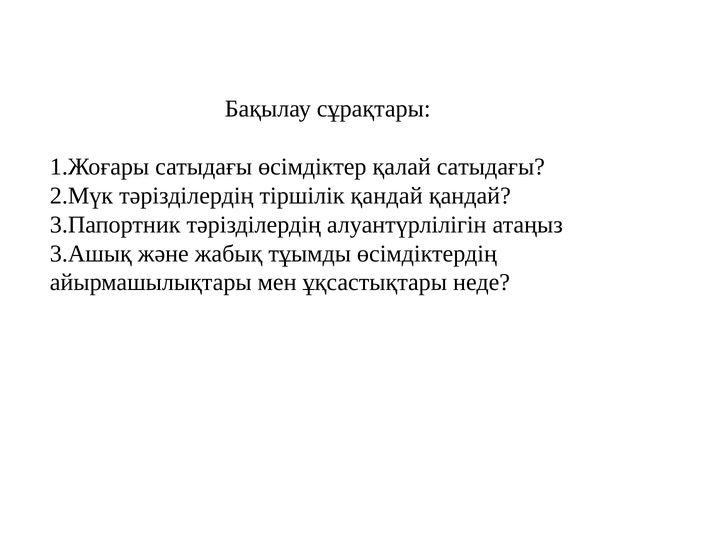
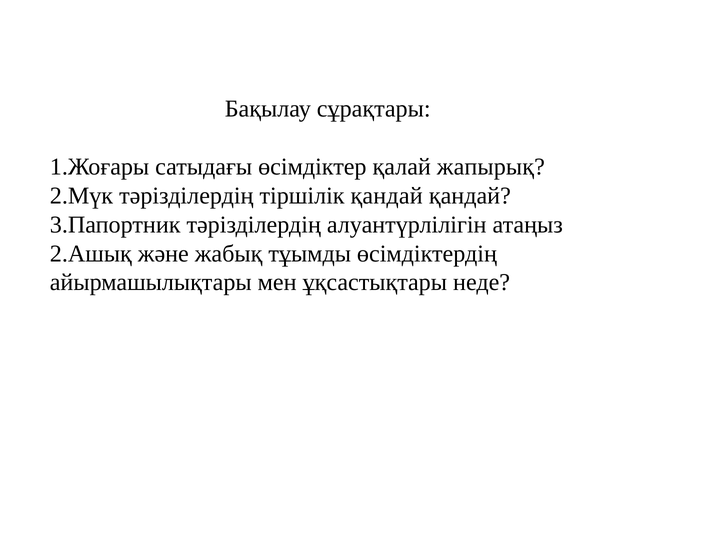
қалай сатыдағы: сатыдағы -> жапырық (491, 167)
3.Ашық: 3.Ашық -> 2.Ашық (91, 254)
